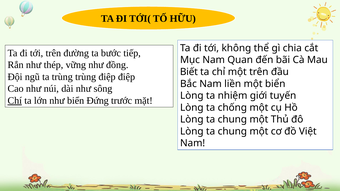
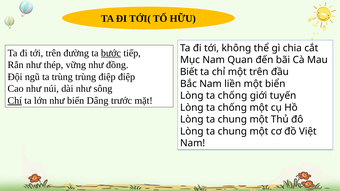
bước underline: none -> present (111, 53)
nhiệm: nhiệm -> chống (232, 96)
Đứng: Đứng -> Dâng (98, 101)
